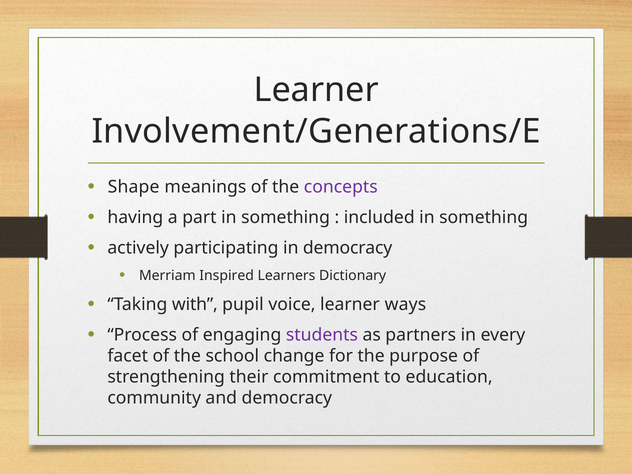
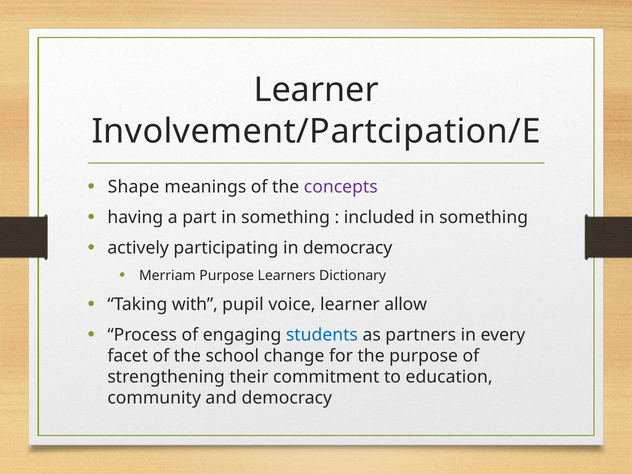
Involvement/Generations/E: Involvement/Generations/E -> Involvement/Partcipation/E (316, 131)
Merriam Inspired: Inspired -> Purpose (227, 276)
ways: ways -> allow (406, 304)
students colour: purple -> blue (322, 335)
